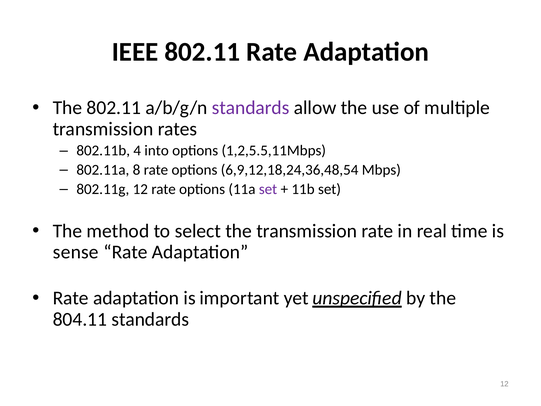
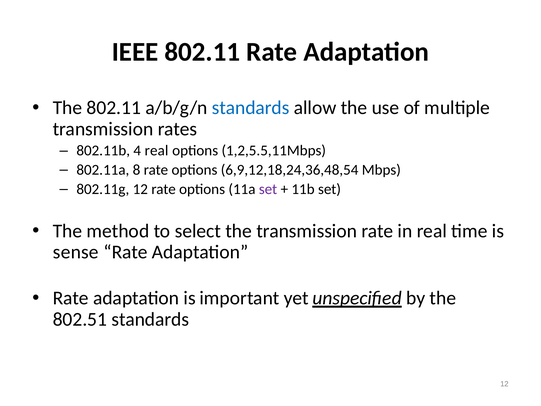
standards colour: purple -> blue (251, 108)
4 into: into -> real (157, 151)
804.11: 804.11 -> 802.51 (80, 319)
